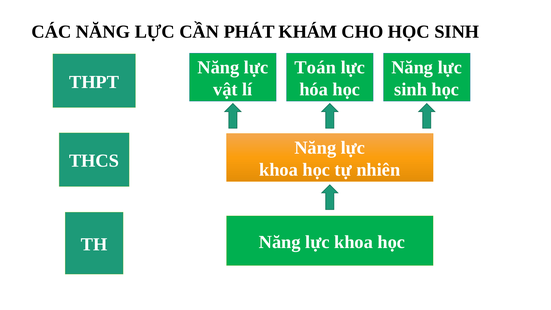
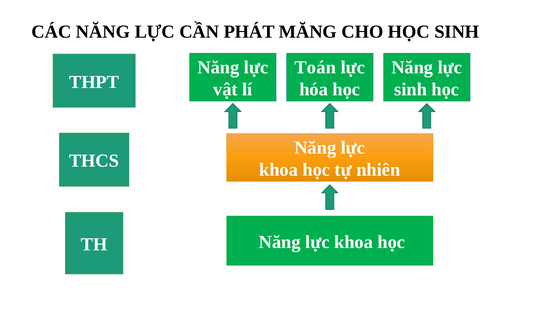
KHÁM: KHÁM -> MĂNG (308, 32)
